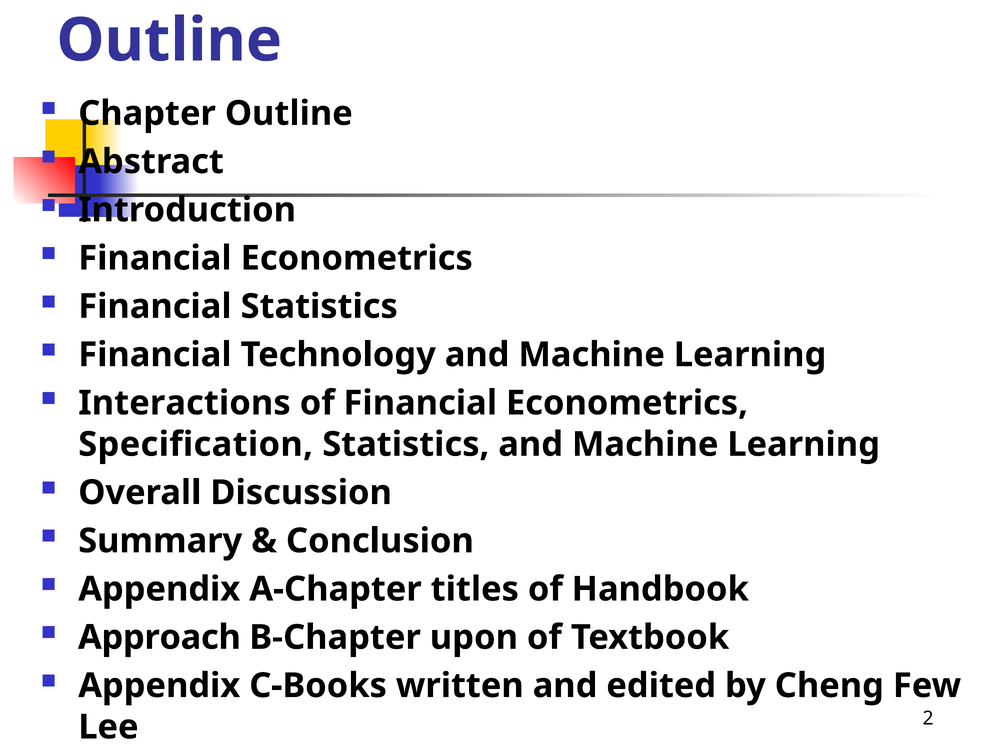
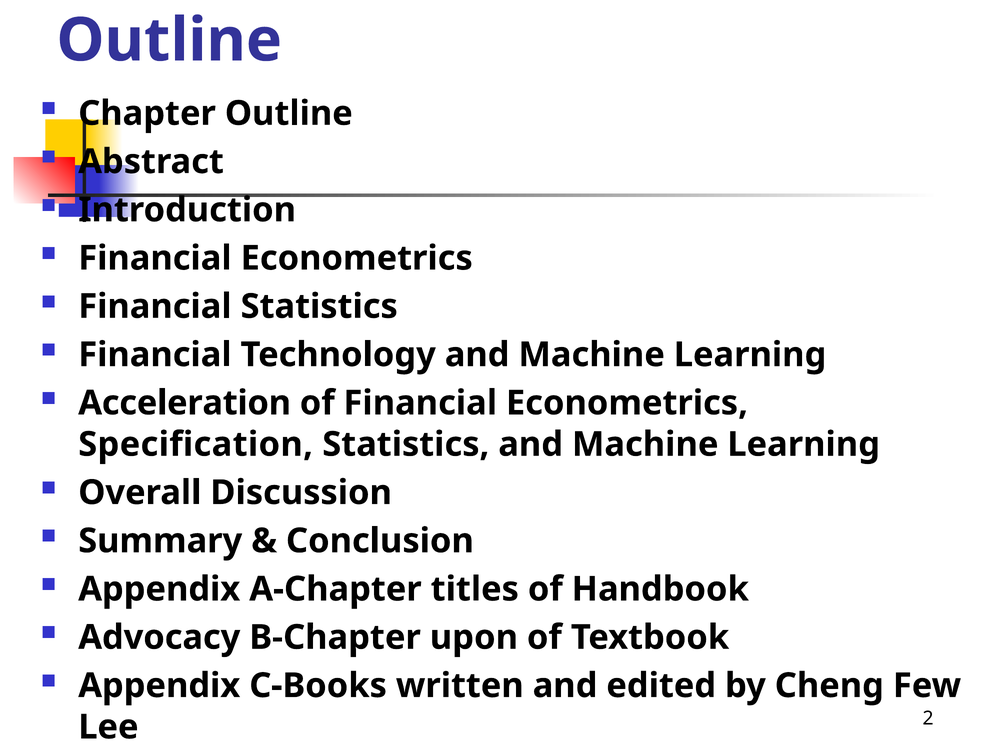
Interactions: Interactions -> Acceleration (185, 403)
Approach: Approach -> Advocacy (159, 637)
